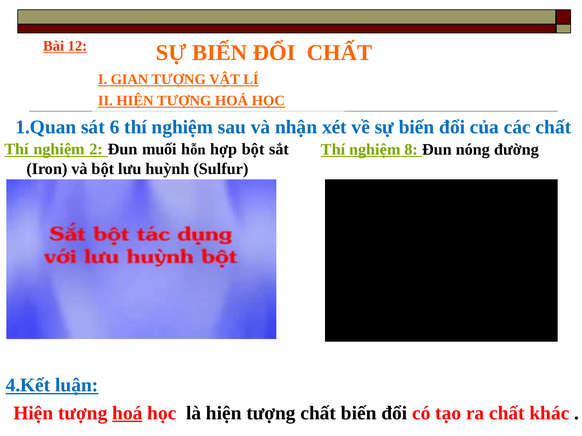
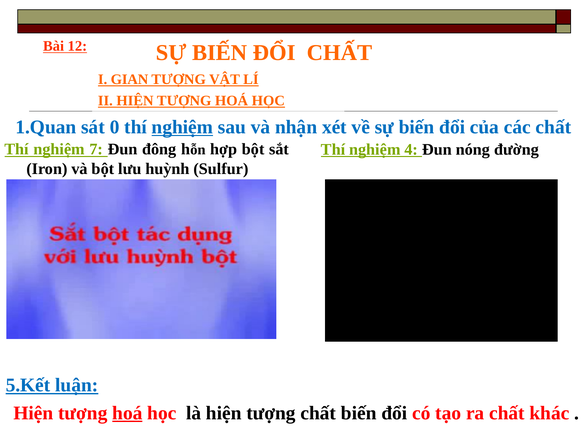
6: 6 -> 0 (115, 127)
nghiệm underline: none -> present (182, 127)
2: 2 -> 7 (96, 149)
muối: muối -> đông (159, 149)
8: 8 -> 4 (411, 150)
4.Kết: 4.Kết -> 5.Kết (28, 386)
